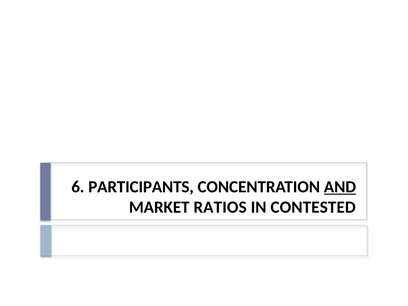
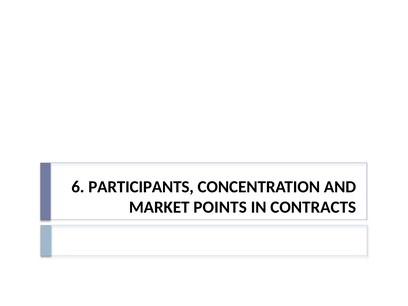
AND underline: present -> none (340, 187)
RATIOS: RATIOS -> POINTS (220, 207)
CONTESTED: CONTESTED -> CONTRACTS (313, 207)
